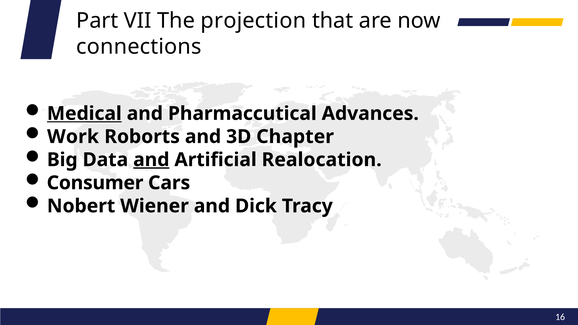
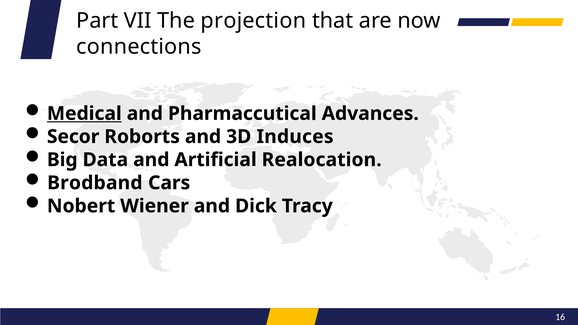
Work: Work -> Secor (73, 137)
Chapter: Chapter -> Induces (295, 137)
and underline: present -> none (151, 160)
Consumer: Consumer -> Brodband (95, 183)
